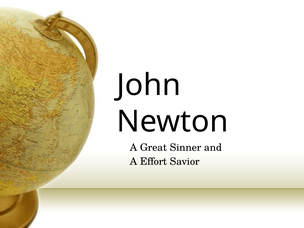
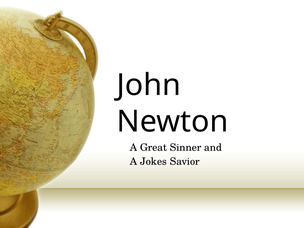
Effort: Effort -> Jokes (153, 162)
